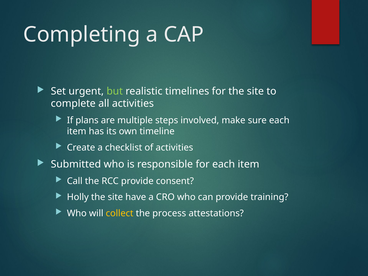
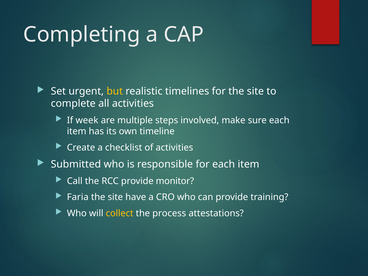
but colour: light green -> yellow (115, 91)
plans: plans -> week (87, 120)
consent: consent -> monitor (175, 181)
Holly: Holly -> Faria (78, 197)
